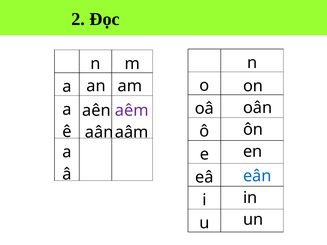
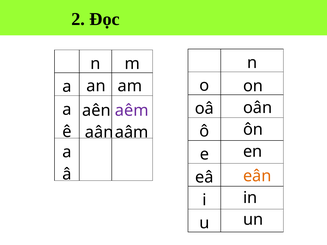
eân colour: blue -> orange (257, 176)
